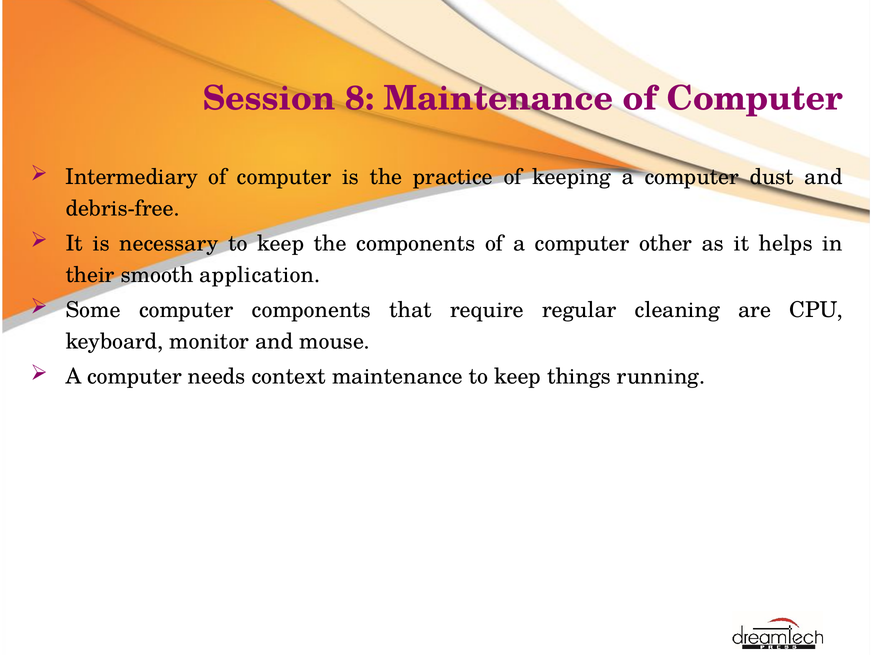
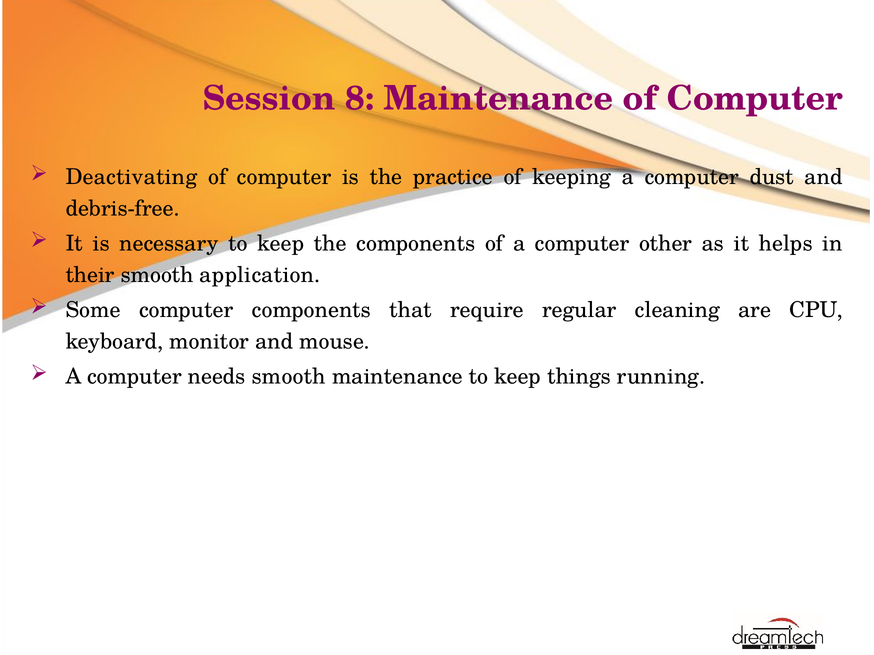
Intermediary: Intermediary -> Deactivating (131, 177)
needs context: context -> smooth (289, 377)
